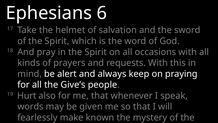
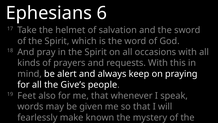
Hurt: Hurt -> Feet (27, 95)
